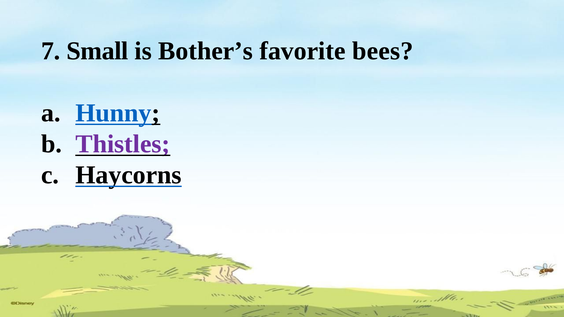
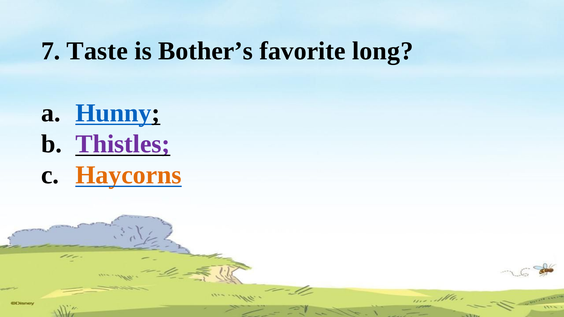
Small: Small -> Taste (97, 51)
bees: bees -> long (383, 51)
Haycorns colour: black -> orange (129, 175)
